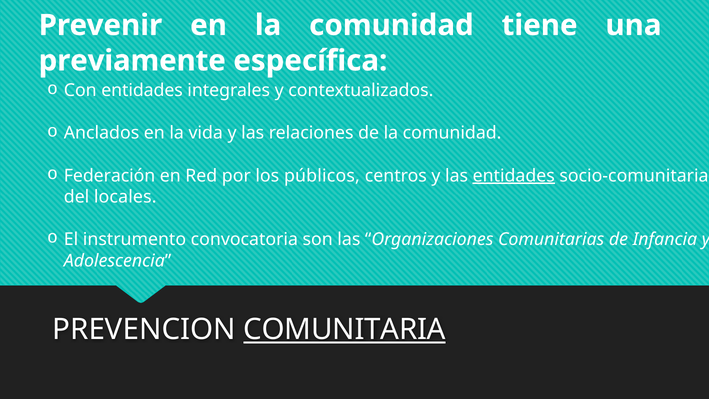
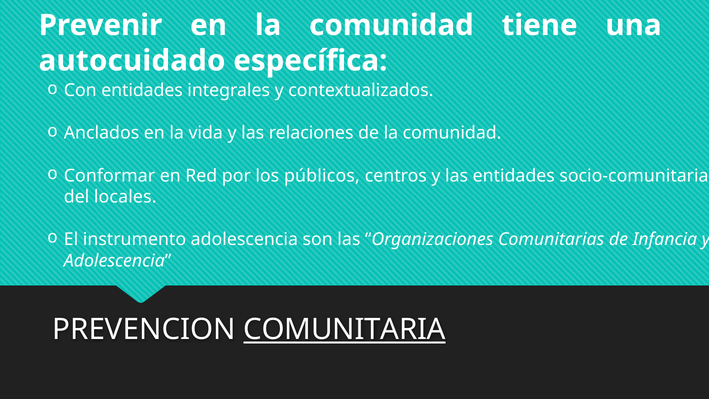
previamente: previamente -> autocuidado (132, 61)
Federación: Federación -> Conformar (110, 176)
entidades underline: present -> none (514, 176)
instrumento convocatoria: convocatoria -> adolescencia (244, 239)
